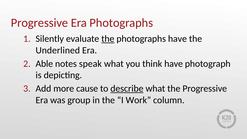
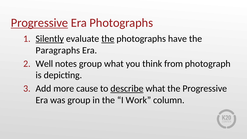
Progressive underline: none -> present (39, 23)
Silently underline: none -> present (50, 39)
Underlined: Underlined -> Paragraphs (58, 50)
Able: Able -> Well (44, 64)
notes speak: speak -> group (90, 64)
think have: have -> from (174, 64)
